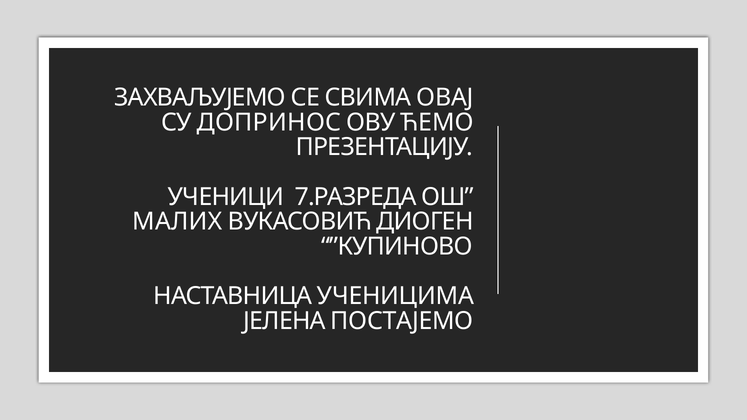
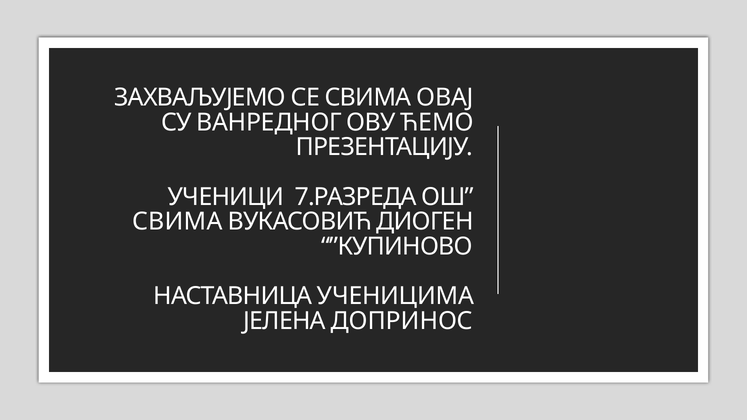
ДОПРИНОС: ДОПРИНОС -> ВАНРЕДНОГ (269, 122)
МАЛИХ: МАЛИХ -> СВИМА (177, 222)
ПОСТАЈЕМО: ПОСТАЈЕМО -> ДОПРИНОС (402, 321)
